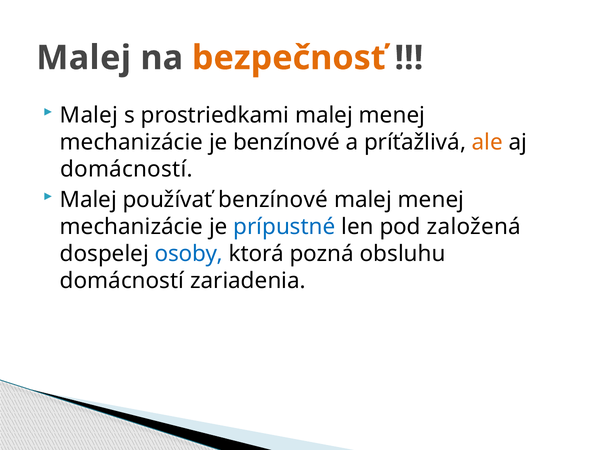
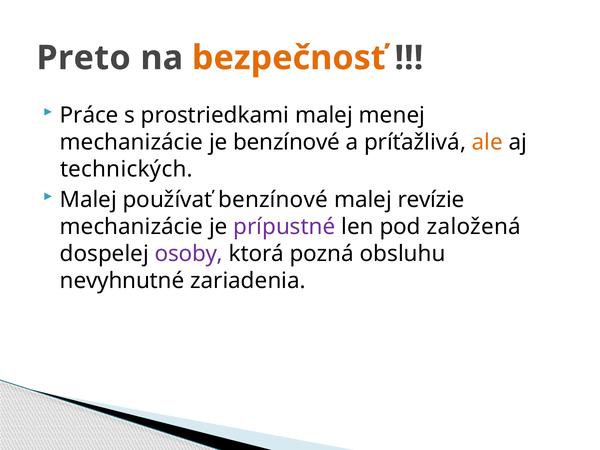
Malej: Malej -> Preto (84, 58)
Malej: Malej -> Práce (89, 115)
domácností: domácností -> technických (126, 169)
menej: menej -> revízie (431, 200)
prípustné colour: blue -> purple (284, 227)
osoby colour: blue -> purple (189, 254)
domácností: domácností -> nevyhnutné (122, 281)
